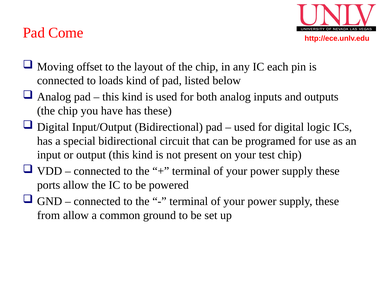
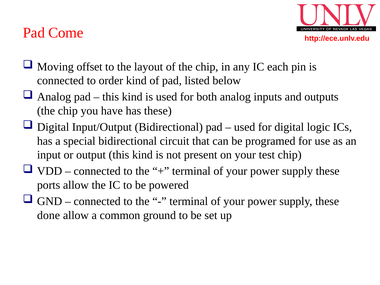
loads: loads -> order (111, 81)
from: from -> done (49, 215)
